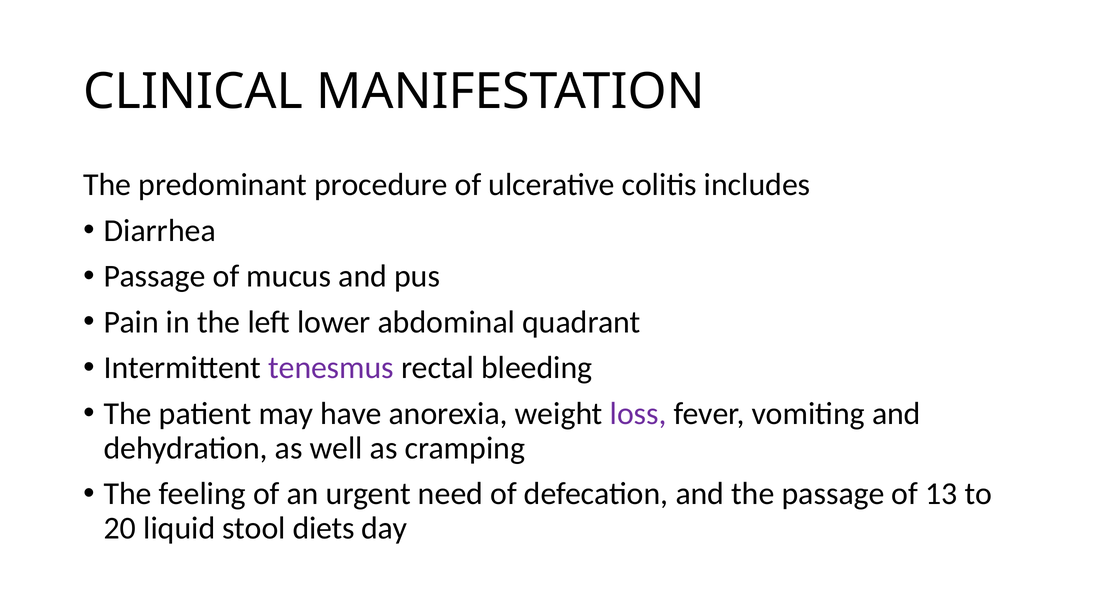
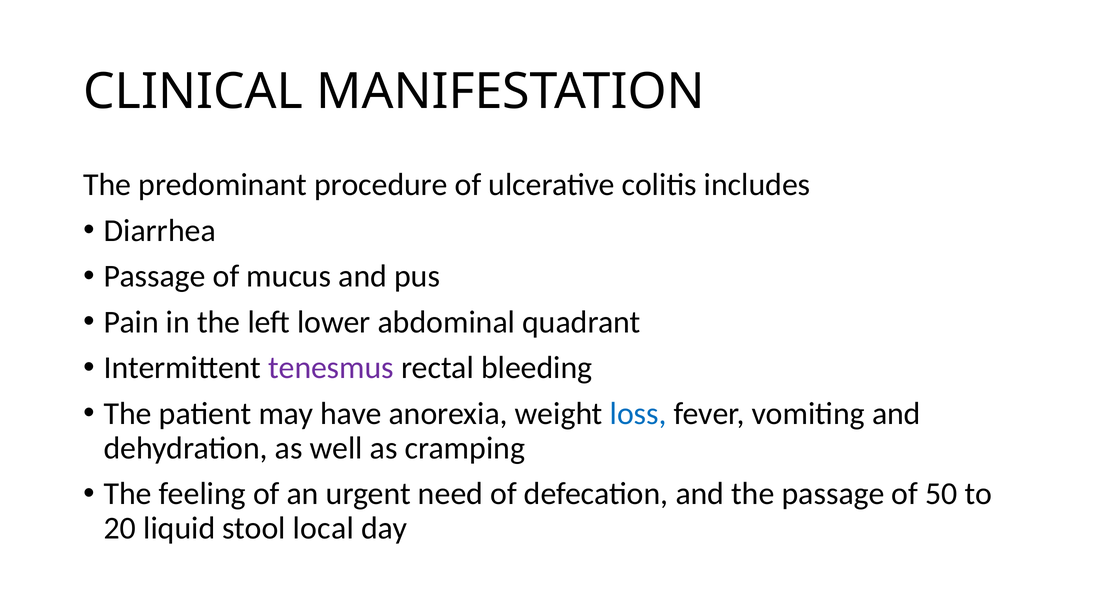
loss colour: purple -> blue (638, 414)
13: 13 -> 50 (941, 494)
diets: diets -> local (323, 528)
